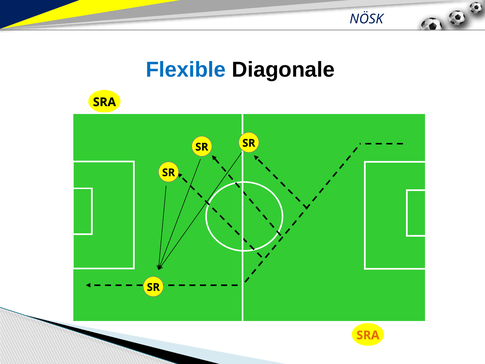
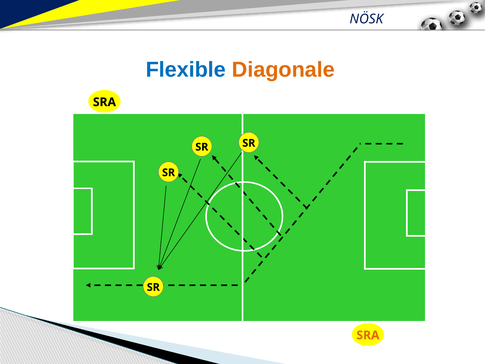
Diagonale colour: black -> orange (283, 70)
